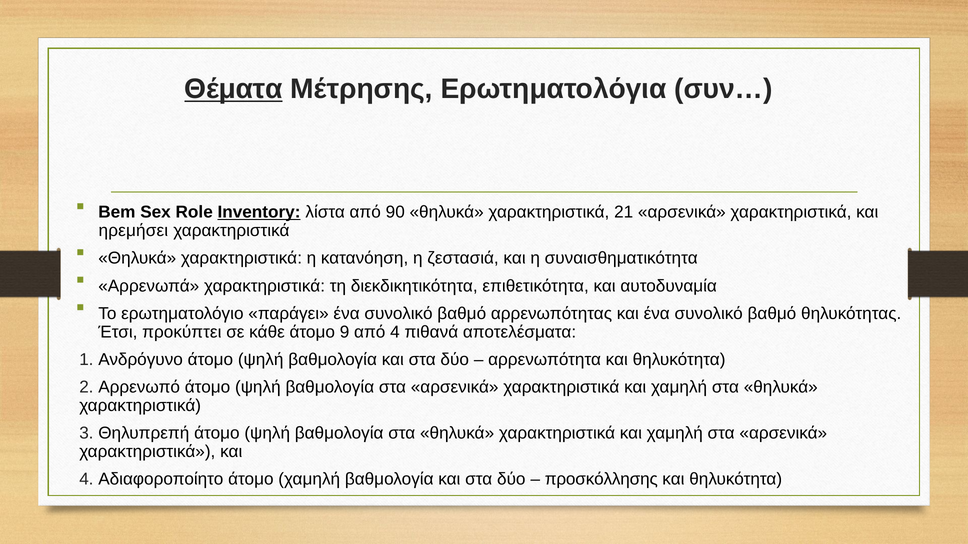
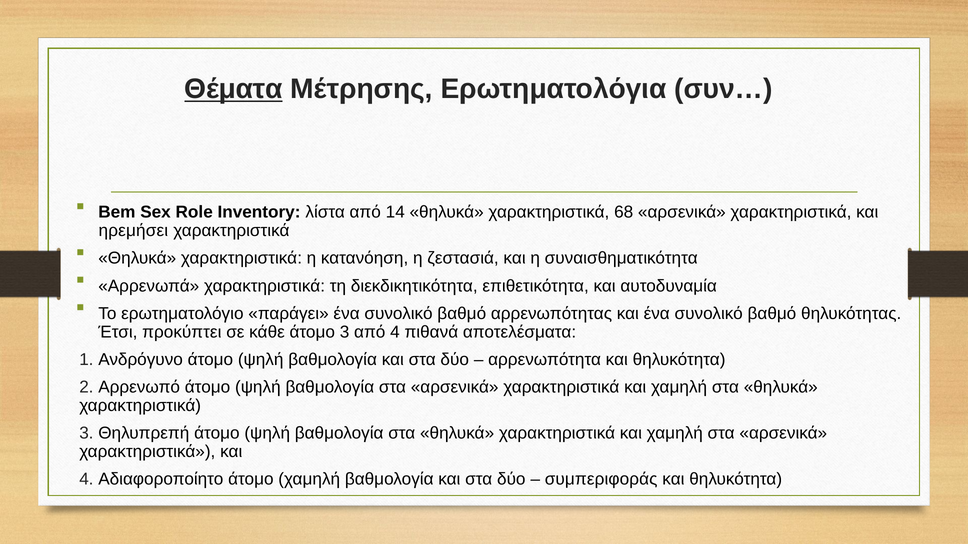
Inventory underline: present -> none (259, 212)
90: 90 -> 14 (395, 212)
21: 21 -> 68 (624, 212)
άτομο 9: 9 -> 3 (345, 332)
προσκόλλησης: προσκόλλησης -> συμπεριφοράς (601, 479)
